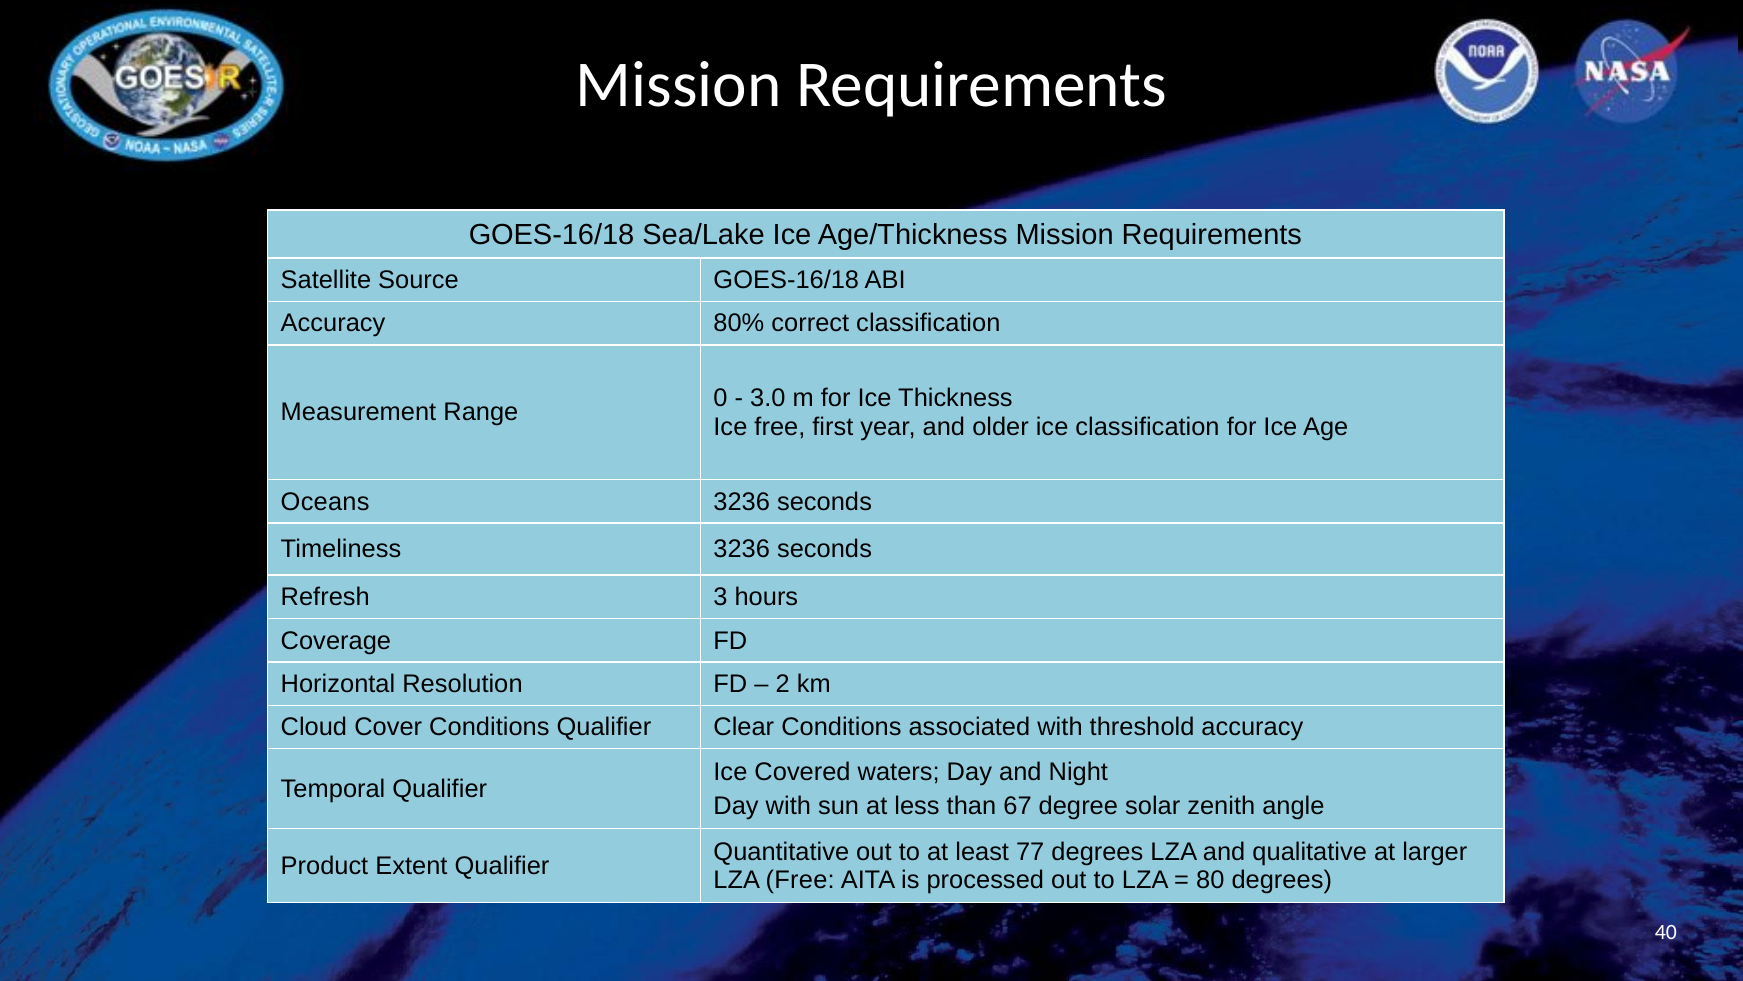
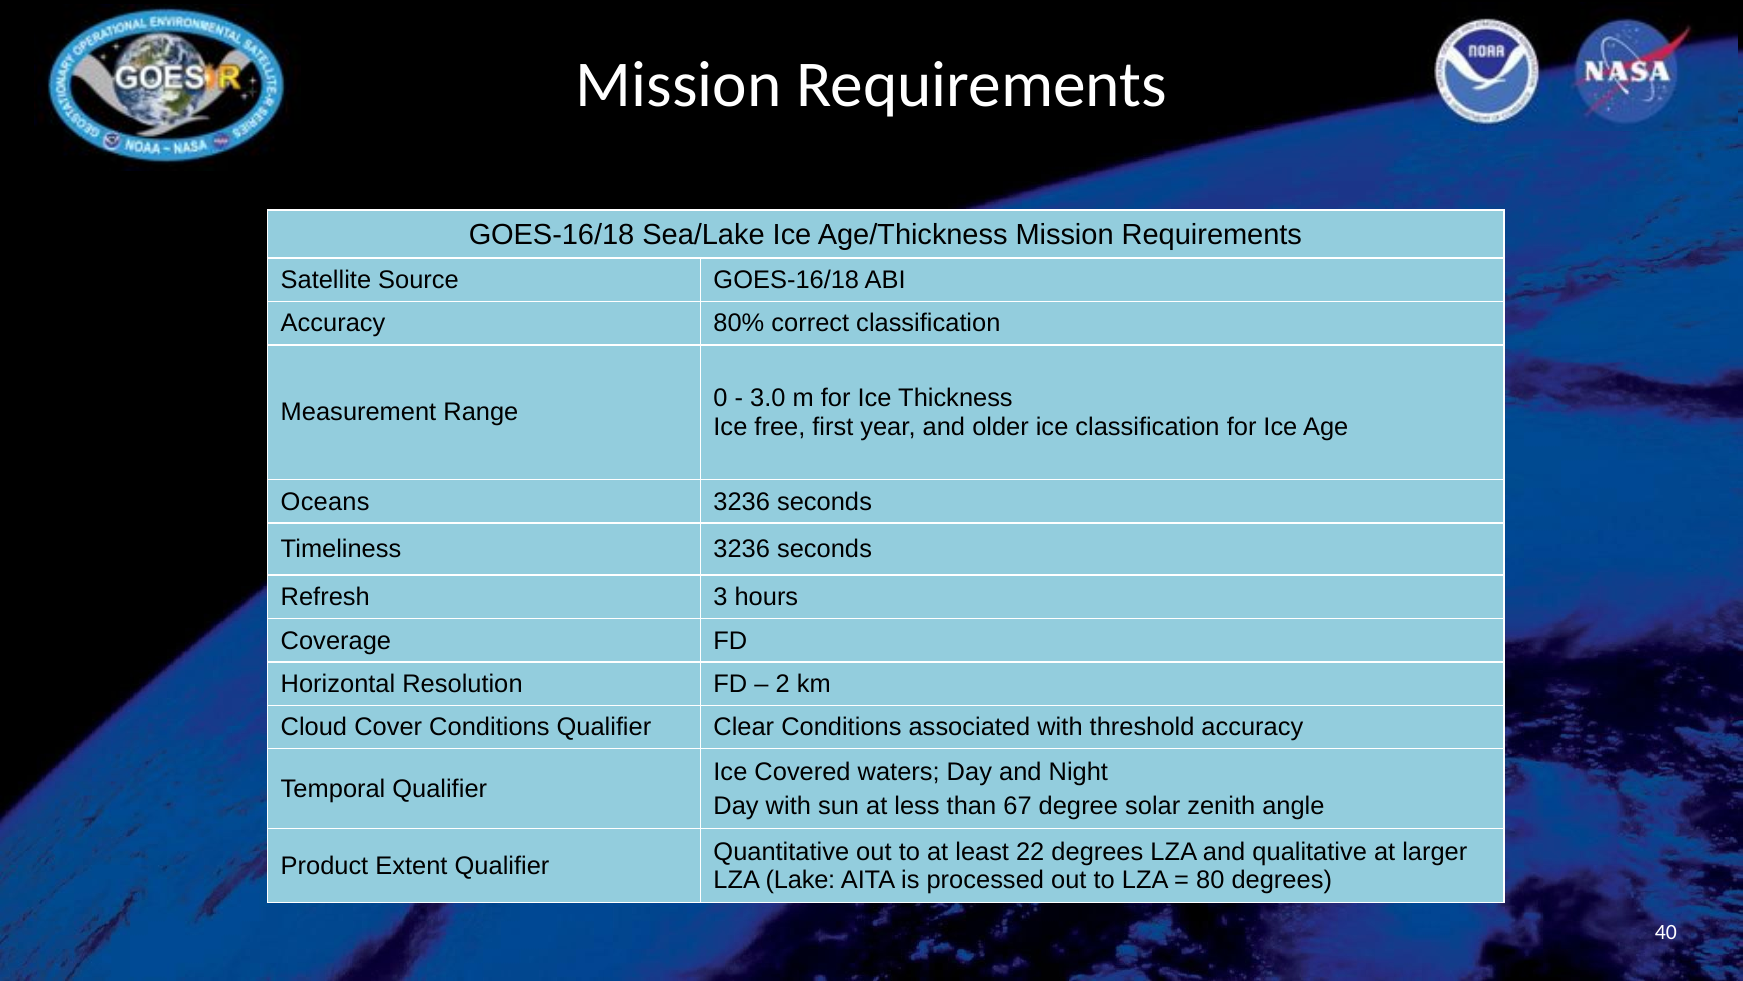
77: 77 -> 22 (1030, 851)
LZA Free: Free -> Lake (800, 880)
